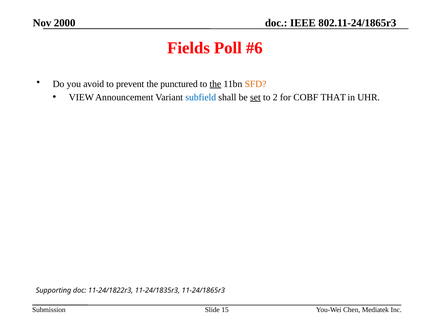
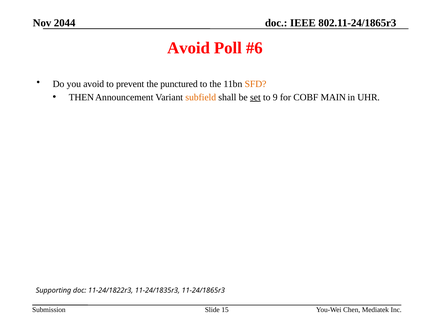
2000: 2000 -> 2044 (65, 23)
Fields: Fields -> Avoid (189, 48)
the underline: present -> none (215, 84)
VIEW: VIEW -> THEN (81, 97)
subfield colour: blue -> orange (201, 97)
2: 2 -> 9 (275, 97)
THAT: THAT -> MAIN (333, 97)
